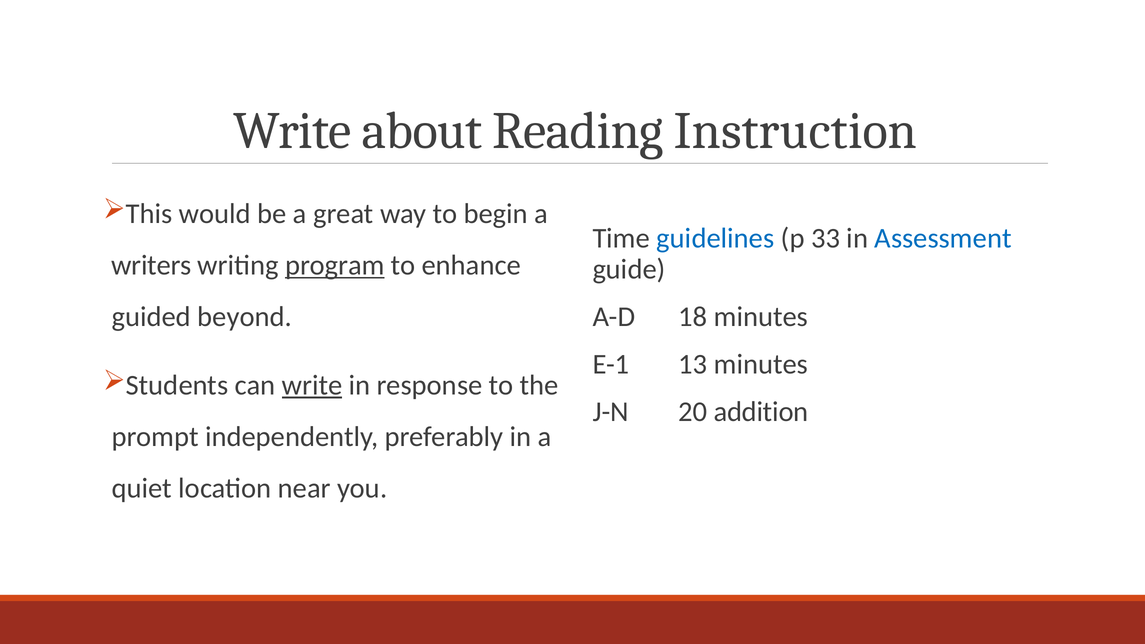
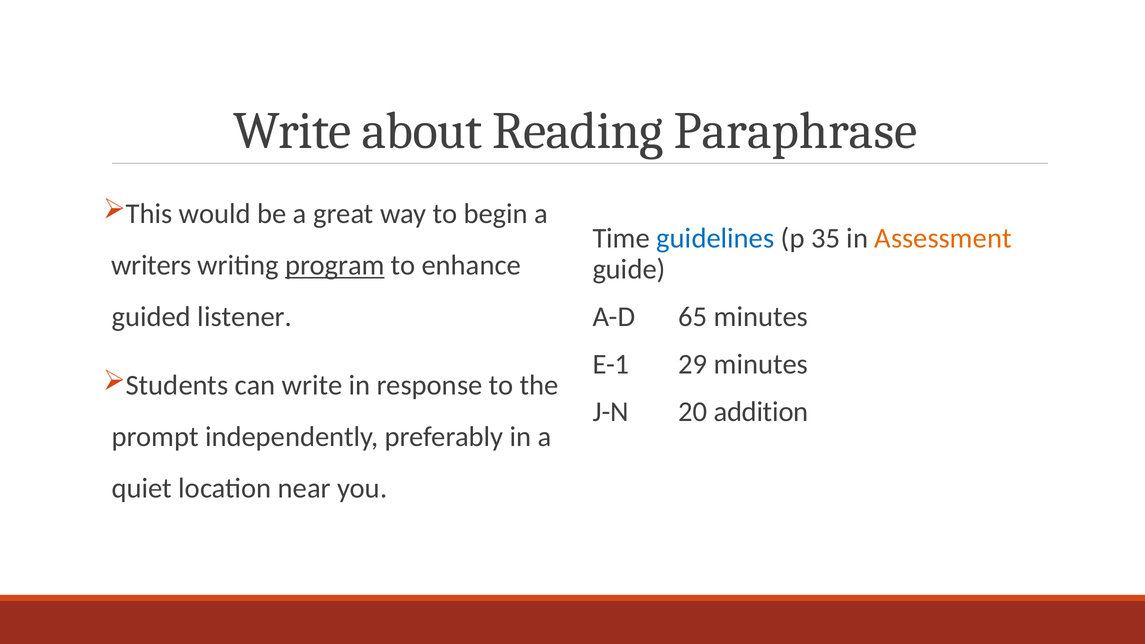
Instruction: Instruction -> Paraphrase (795, 131)
33: 33 -> 35 (826, 238)
Assessment colour: blue -> orange (943, 238)
18: 18 -> 65 (693, 317)
beyond: beyond -> listener (245, 317)
13: 13 -> 29 (693, 364)
write underline: present -> none (312, 385)
